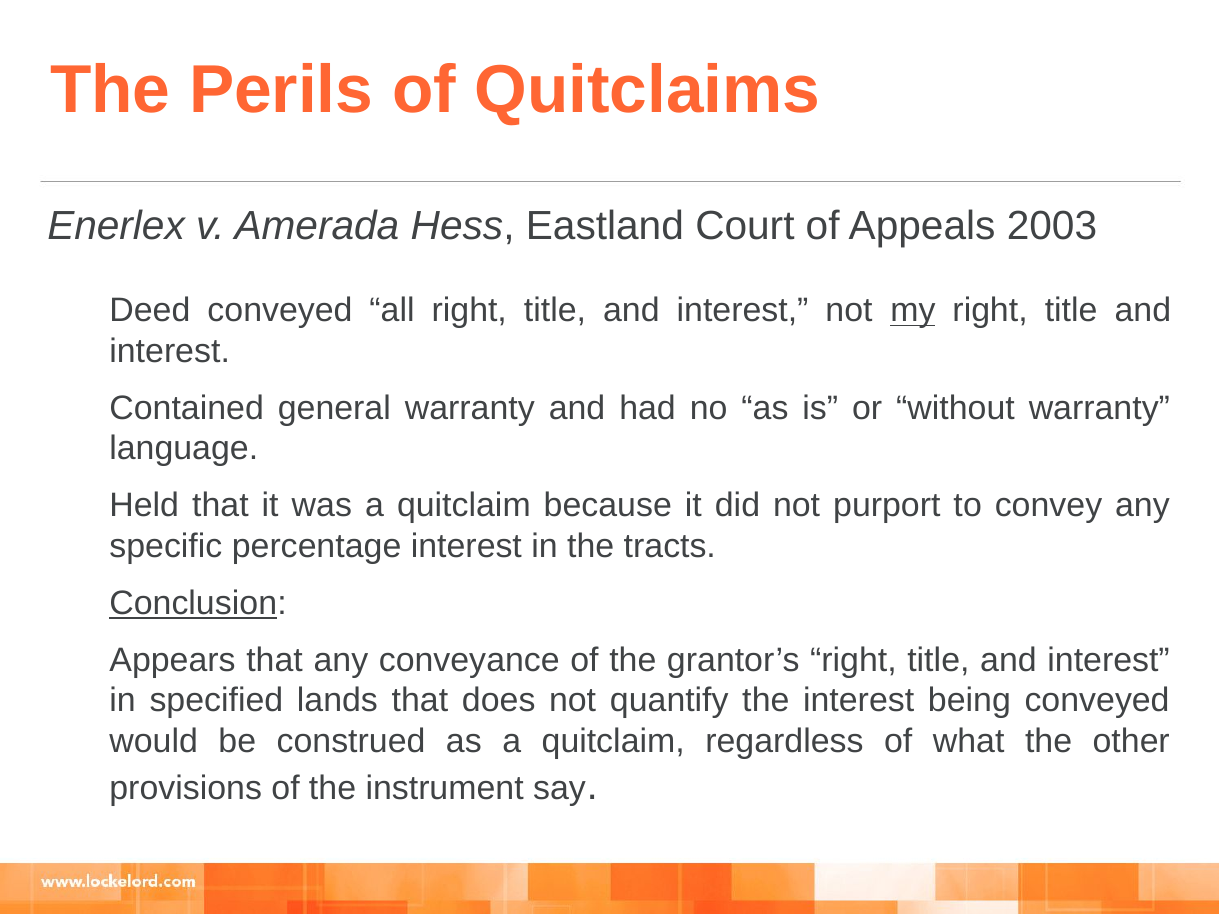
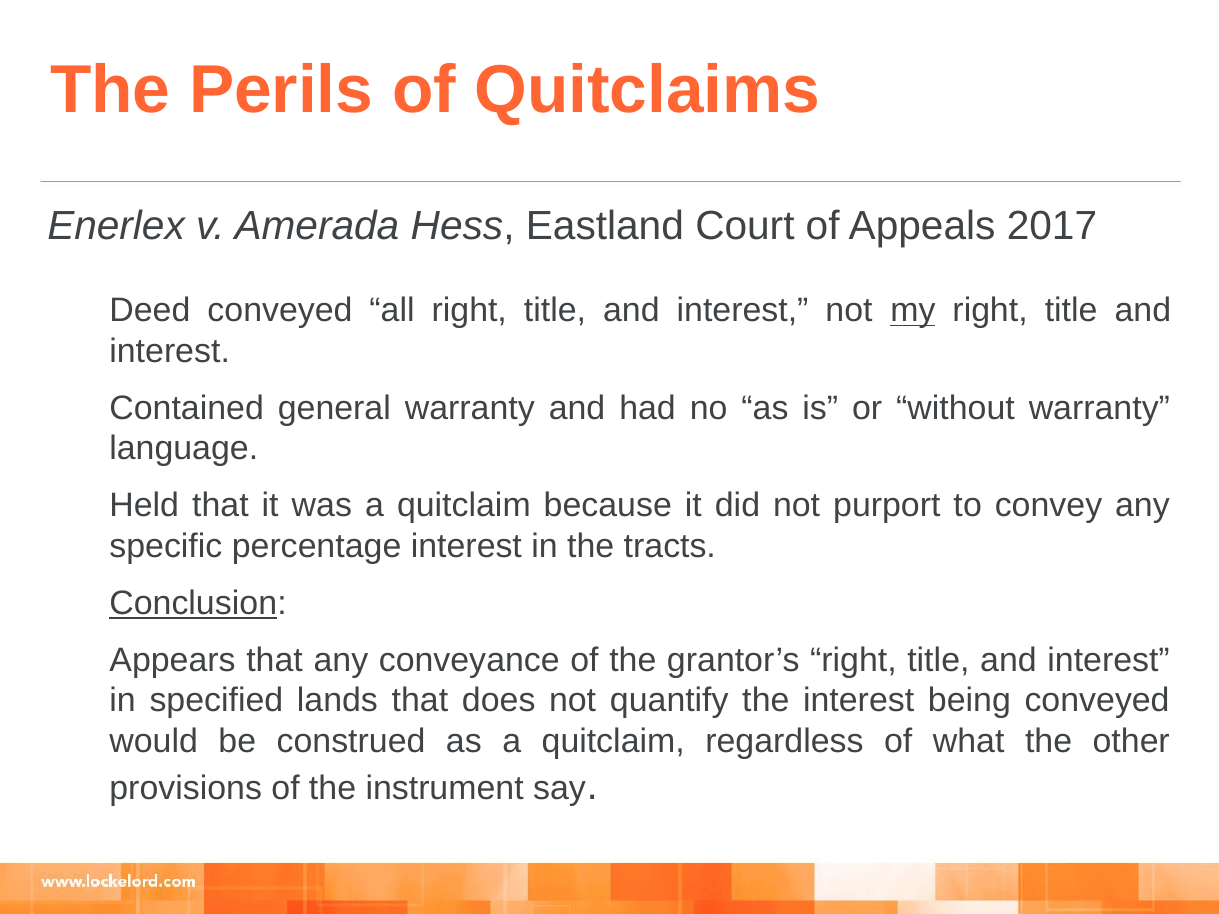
2003: 2003 -> 2017 (1052, 226)
